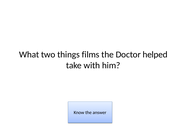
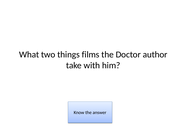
helped: helped -> author (155, 55)
